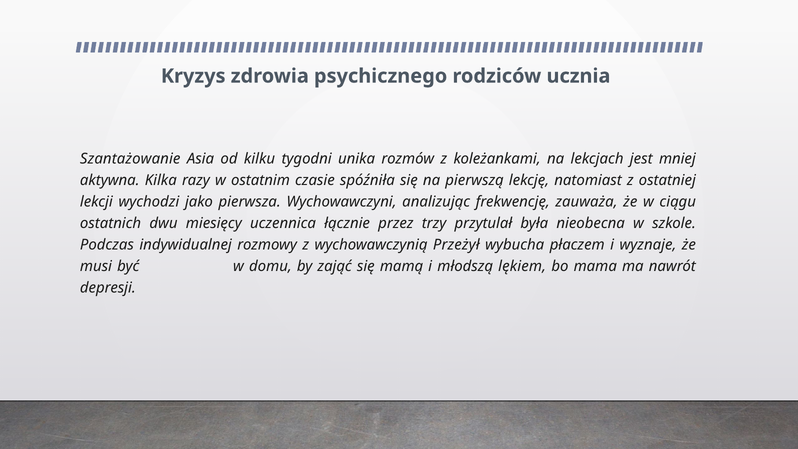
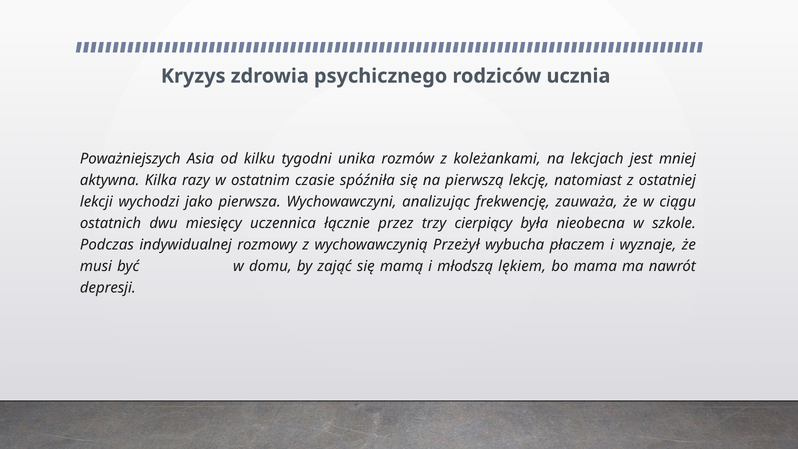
Szantażowanie: Szantażowanie -> Poważniejszych (130, 159)
przytulał: przytulał -> cierpiący (483, 223)
